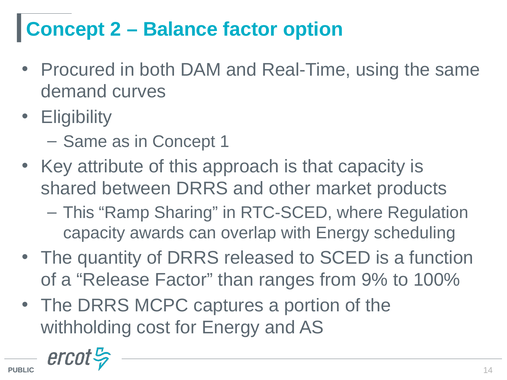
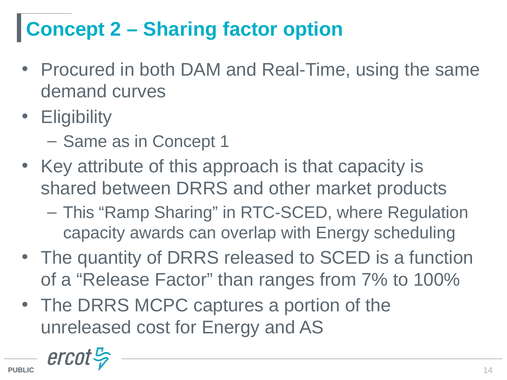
Balance: Balance -> Sharing (180, 29)
9%: 9% -> 7% (375, 280)
withholding: withholding -> unreleased (86, 328)
